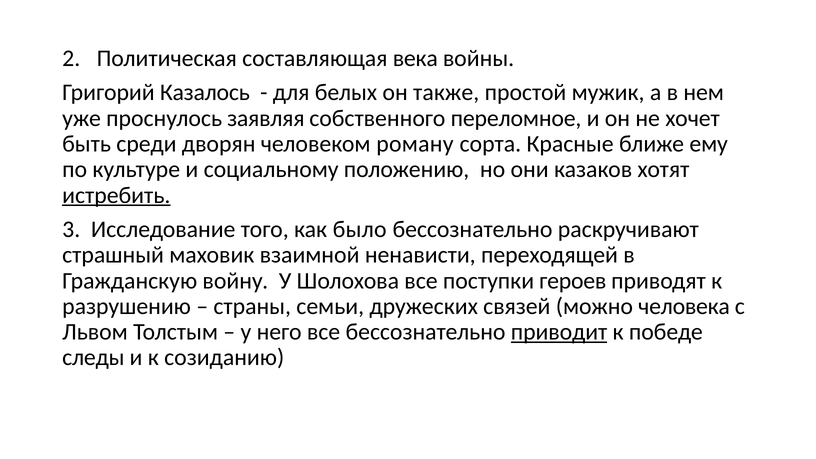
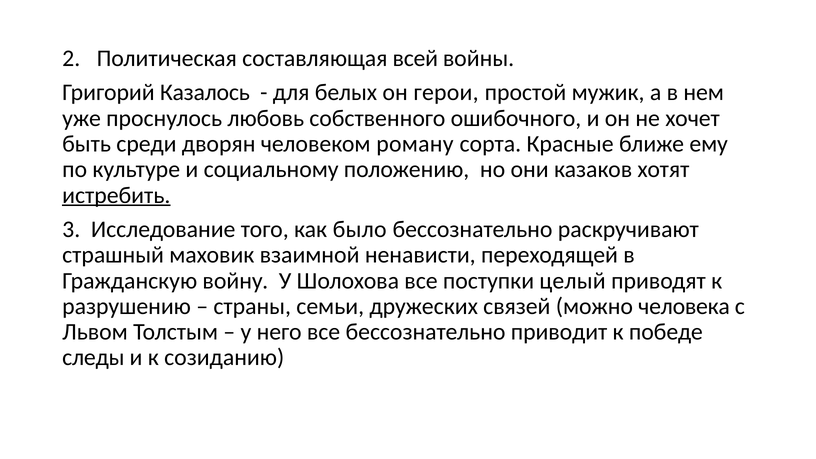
века: века -> всей (415, 58)
также: также -> герои (446, 93)
заявляя: заявляя -> любовь (266, 118)
переломное: переломное -> ошибочного (516, 118)
героев: героев -> целый (573, 281)
приводит underline: present -> none (559, 332)
